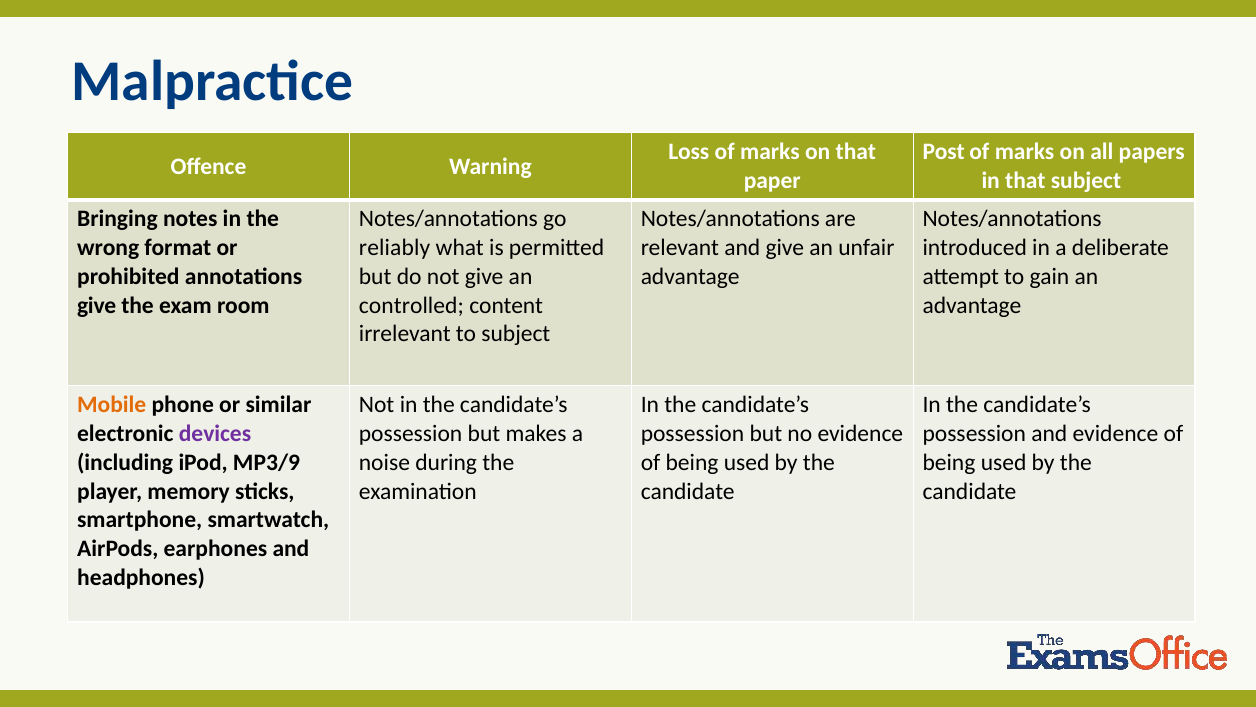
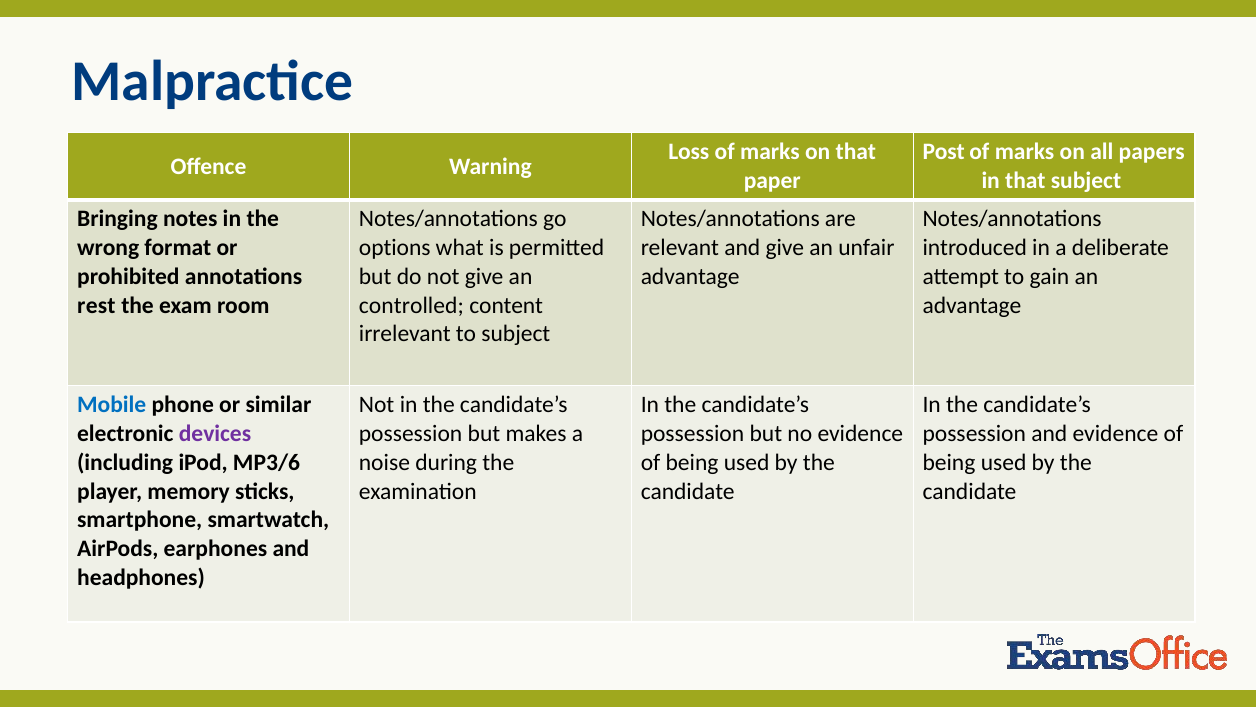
reliably: reliably -> options (395, 248)
give: give -> rest (96, 305)
Mobile colour: orange -> blue (112, 405)
MP3/9: MP3/9 -> MP3/6 (267, 462)
